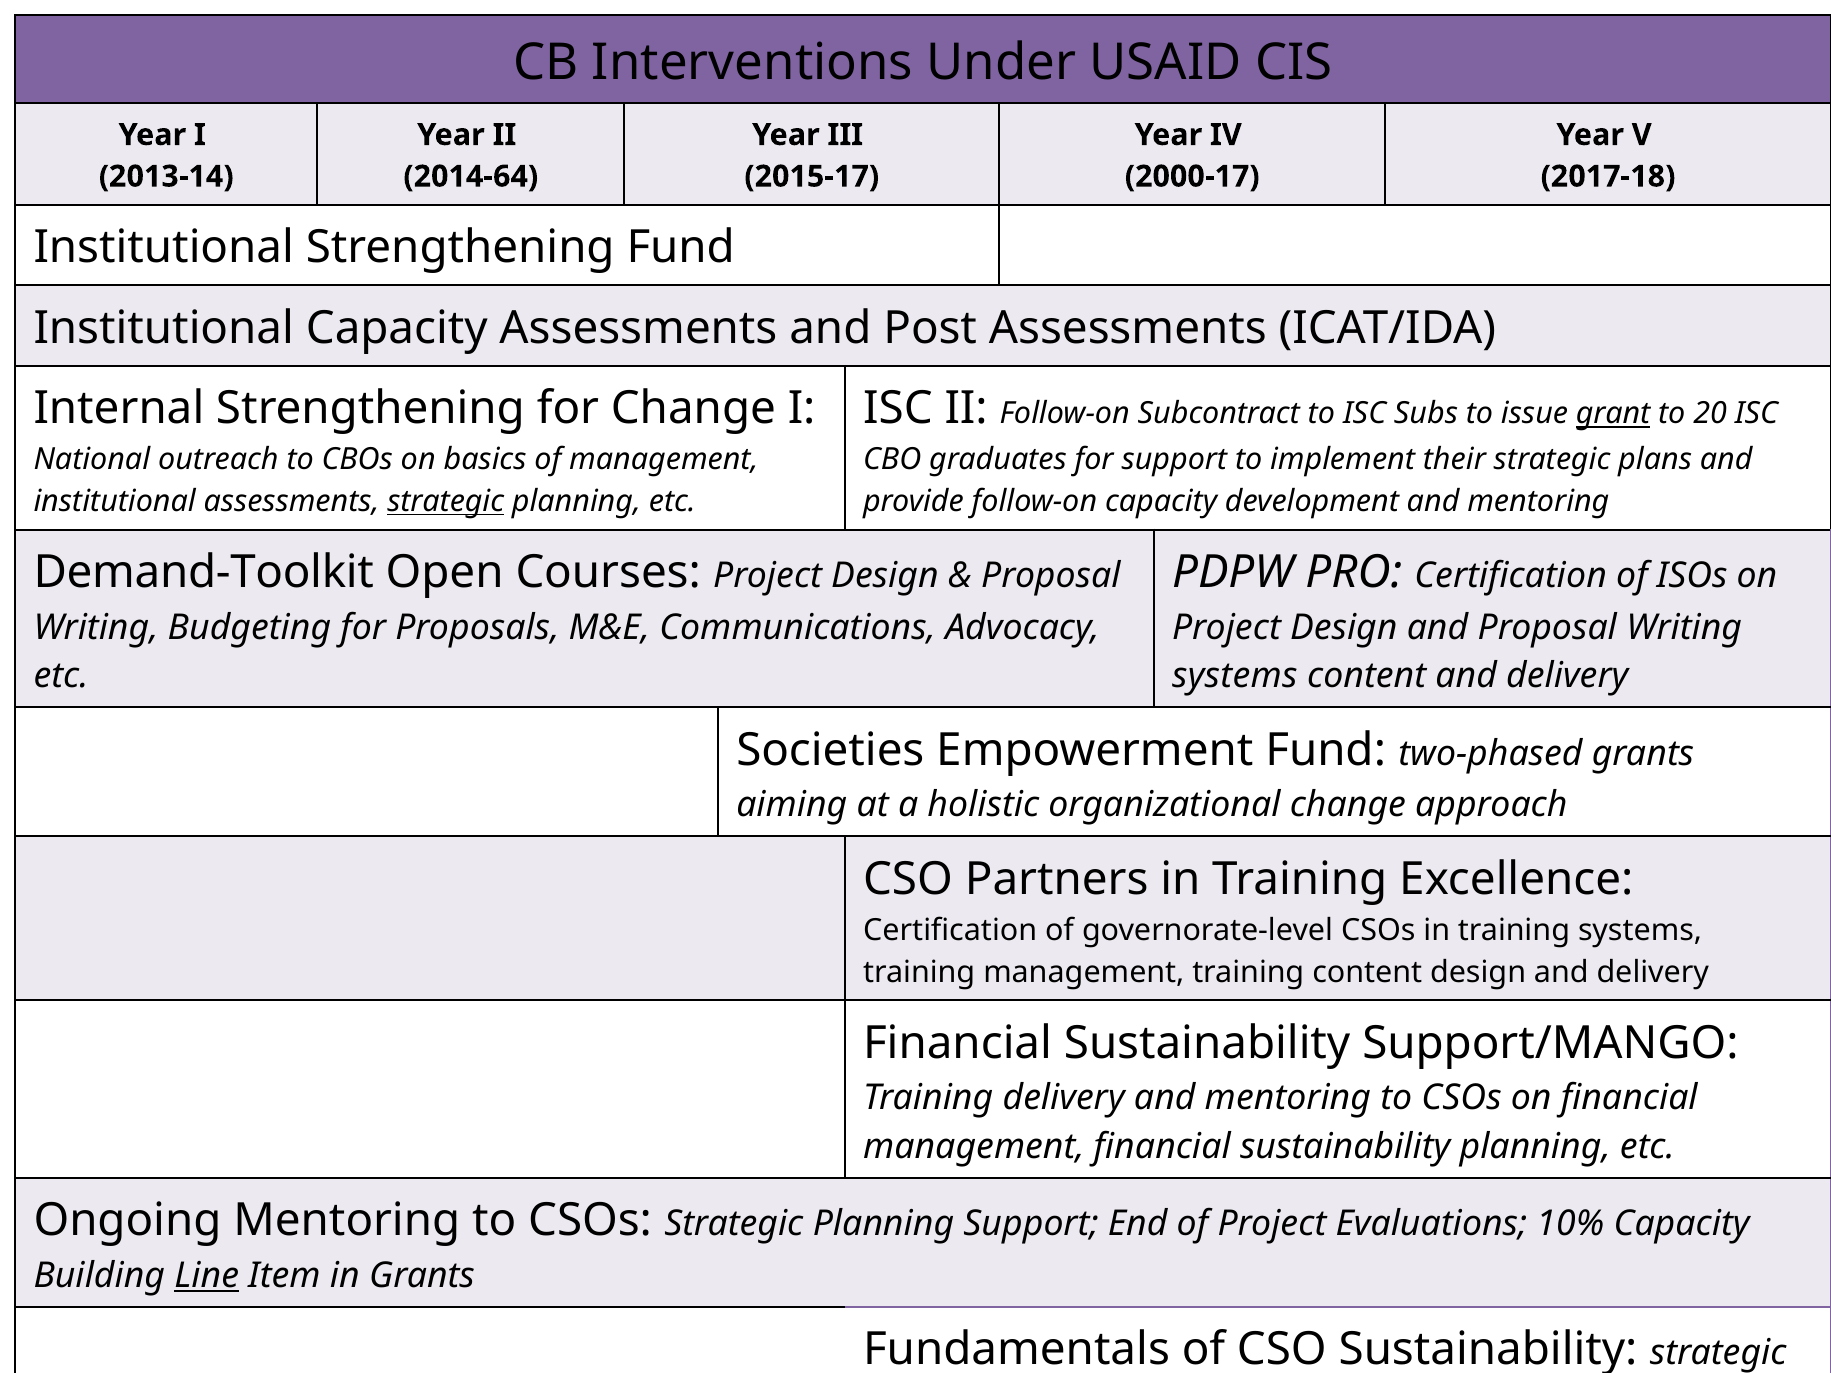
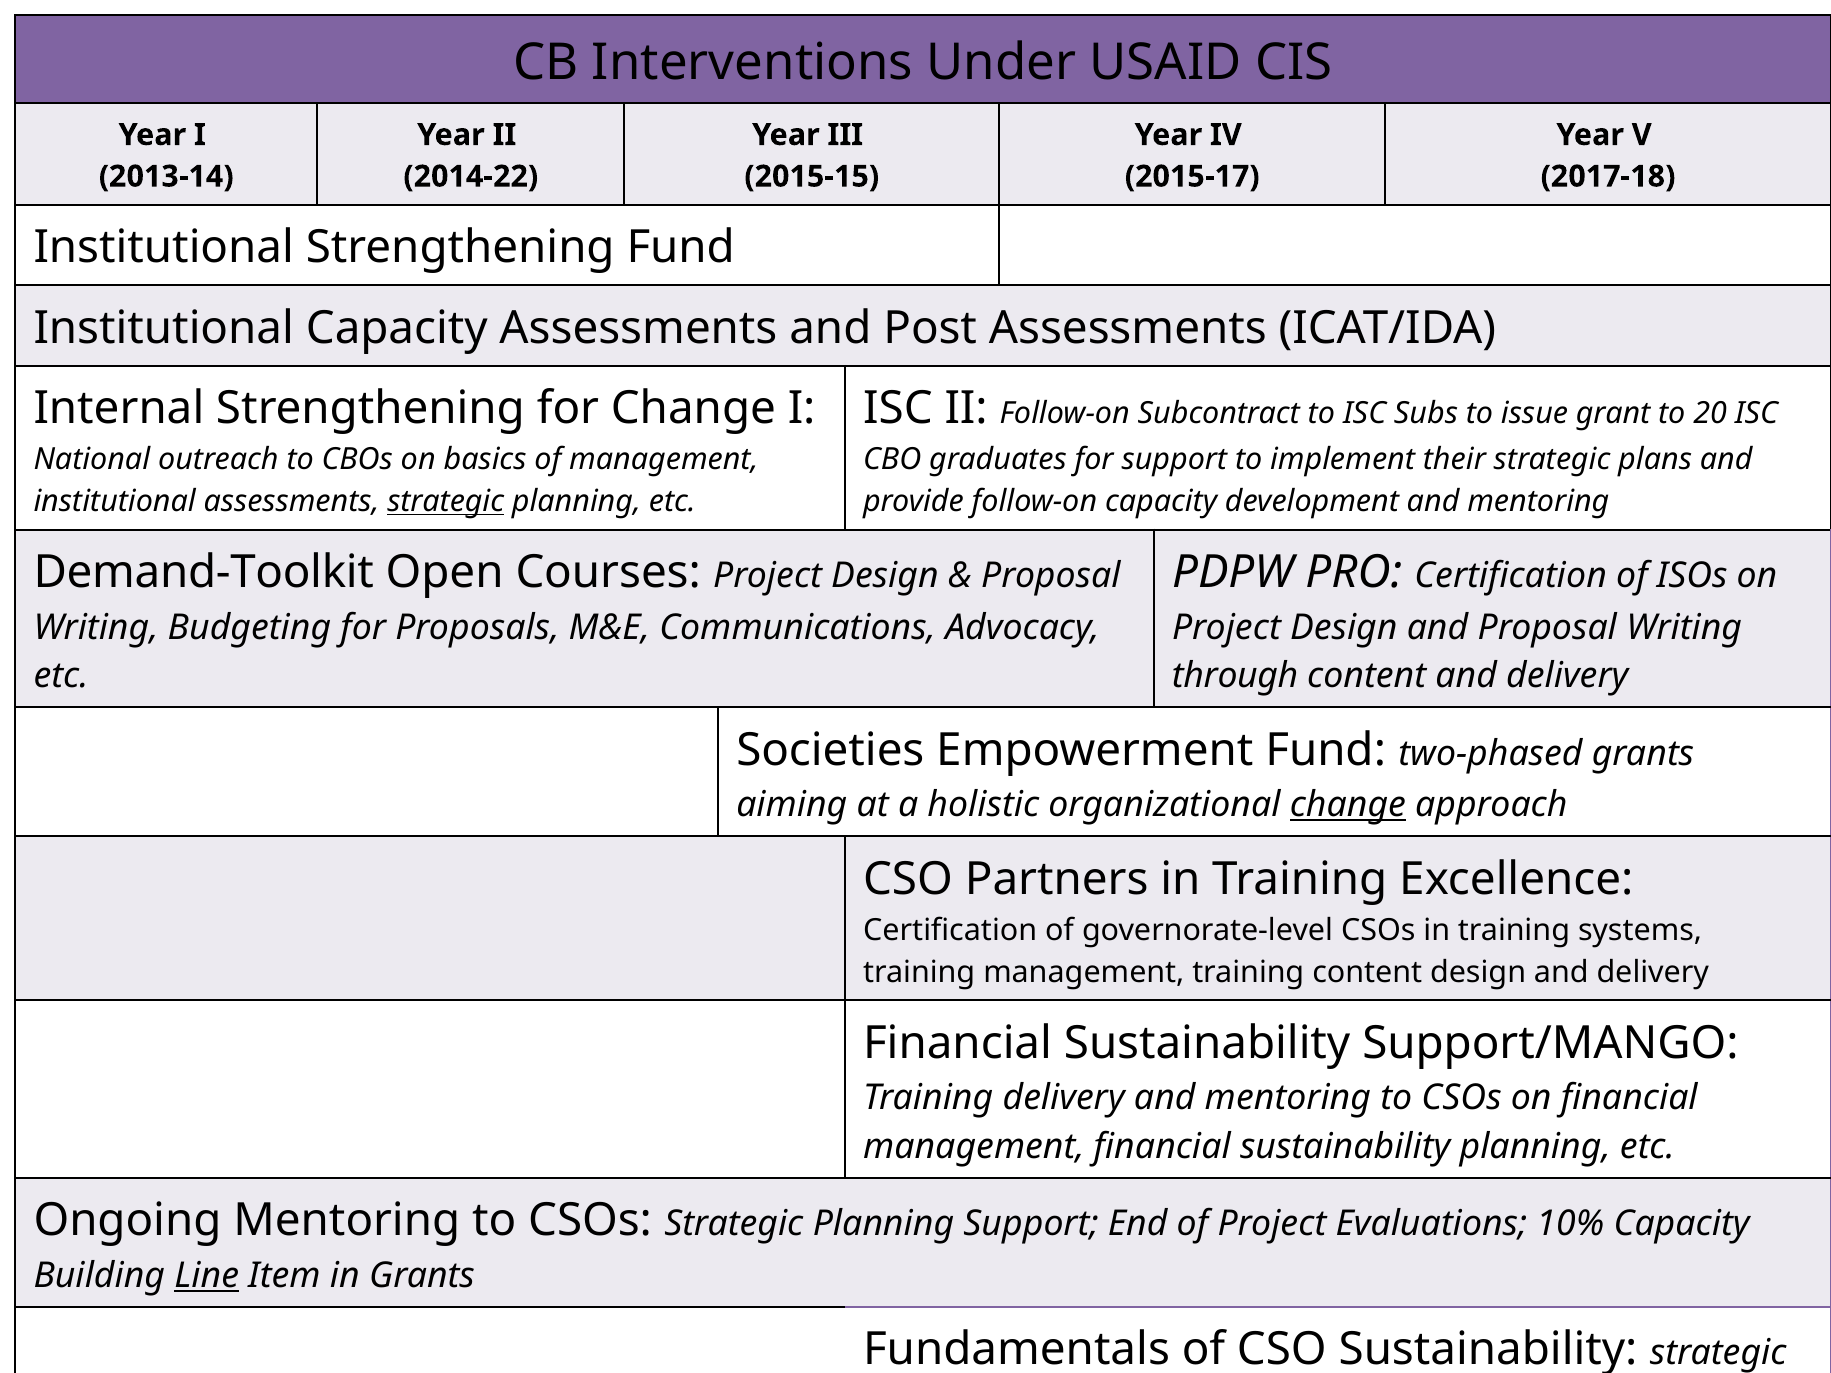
2014-64: 2014-64 -> 2014-22 (471, 176)
2015-17: 2015-17 -> 2015-15 (812, 176)
2000-17: 2000-17 -> 2015-17 (1192, 176)
grant underline: present -> none (1613, 414)
systems: systems -> through (1235, 676)
change underline: none -> present (1348, 805)
